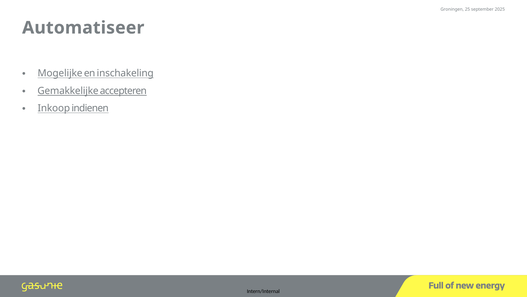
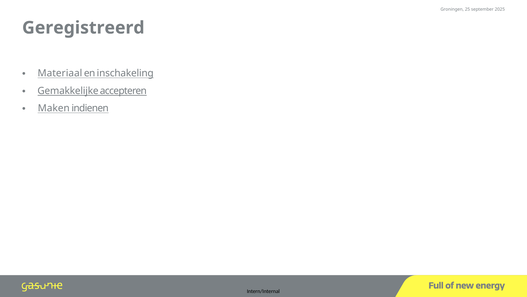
Automatiseer: Automatiseer -> Geregistreerd (83, 28)
Mogelijke: Mogelijke -> Materiaal (60, 73)
Inkoop: Inkoop -> Maken (54, 108)
